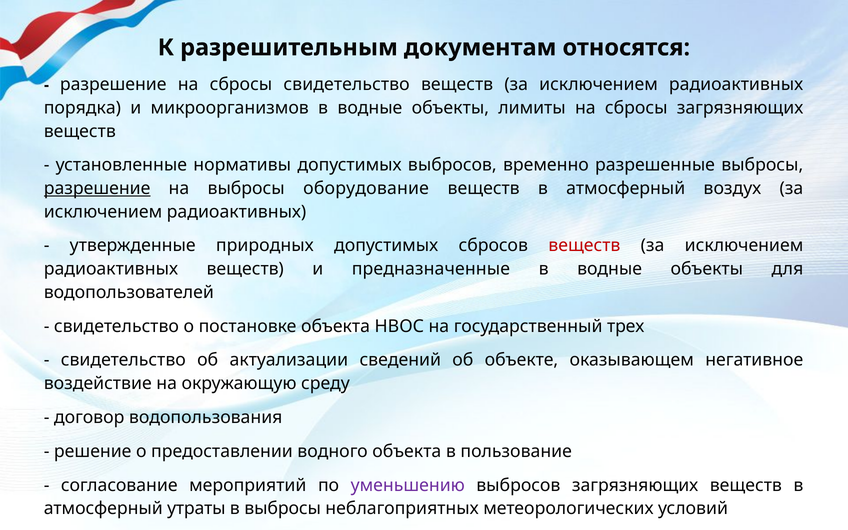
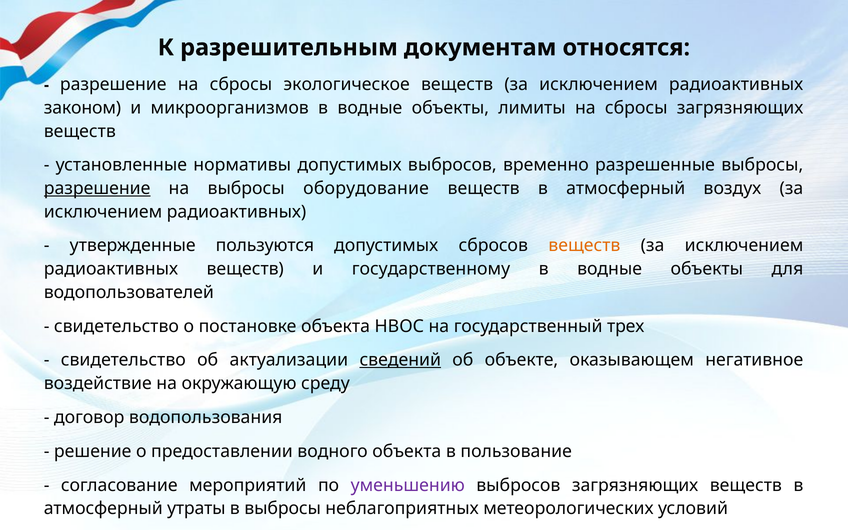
сбросы свидетельство: свидетельство -> экологическое (347, 85)
порядка: порядка -> законом (82, 108)
природных: природных -> пользуются (265, 246)
веществ colour: red -> orange (584, 246)
предназначенные: предназначенные -> государственному (431, 269)
сведений underline: none -> present (400, 360)
